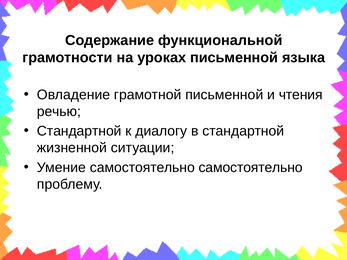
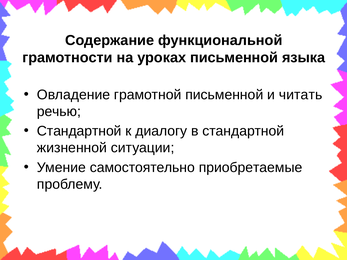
чтения: чтения -> читать (301, 95)
самостоятельно самостоятельно: самостоятельно -> приобретаемые (251, 168)
